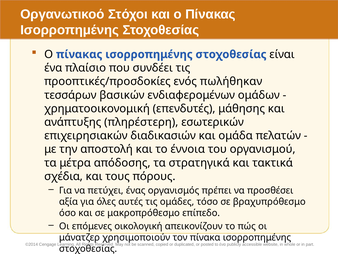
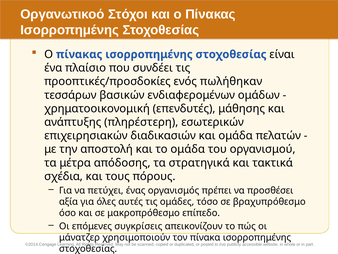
το έννοια: έννοια -> ομάδα (188, 149)
οικολογική: οικολογική -> συγκρίσεις (138, 226)
